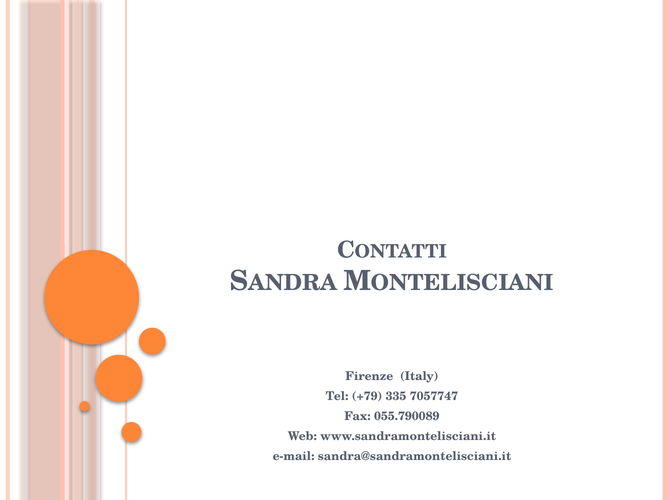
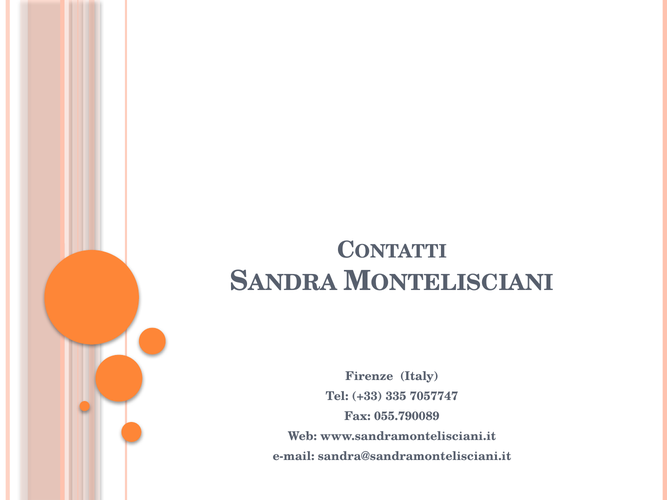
+79: +79 -> +33 (367, 396)
